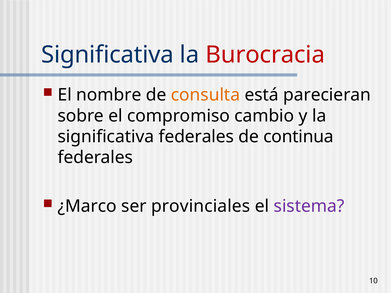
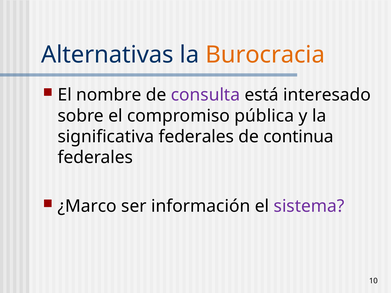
Significativa: Significativa -> Alternativas (107, 55)
Burocracia colour: red -> orange (265, 55)
consulta colour: orange -> purple (205, 95)
parecieran: parecieran -> interesado (327, 95)
cambio: cambio -> pública (264, 116)
provinciales: provinciales -> información (201, 206)
